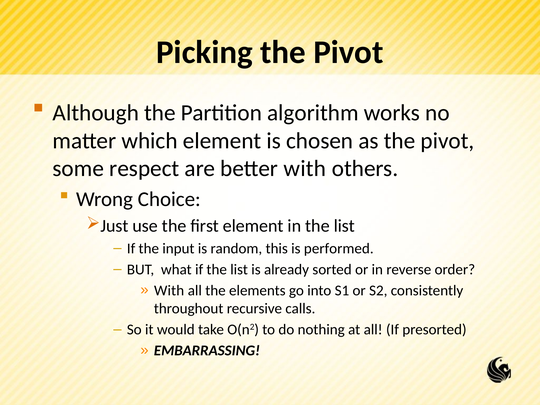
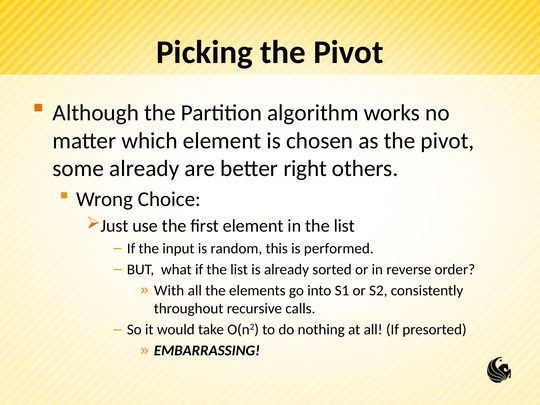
some respect: respect -> already (144, 169)
better with: with -> right (305, 169)
